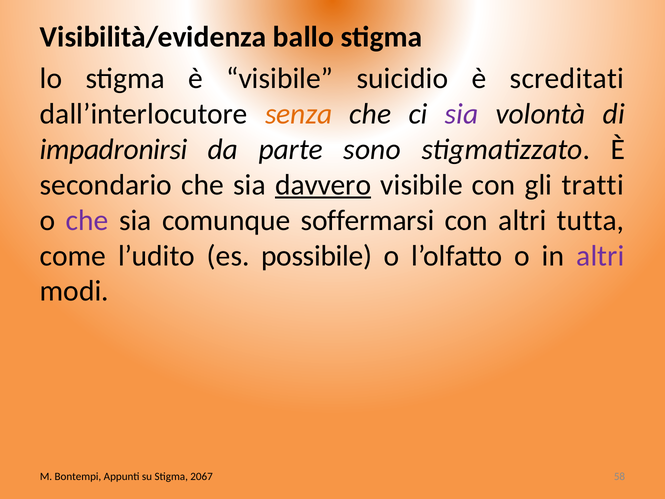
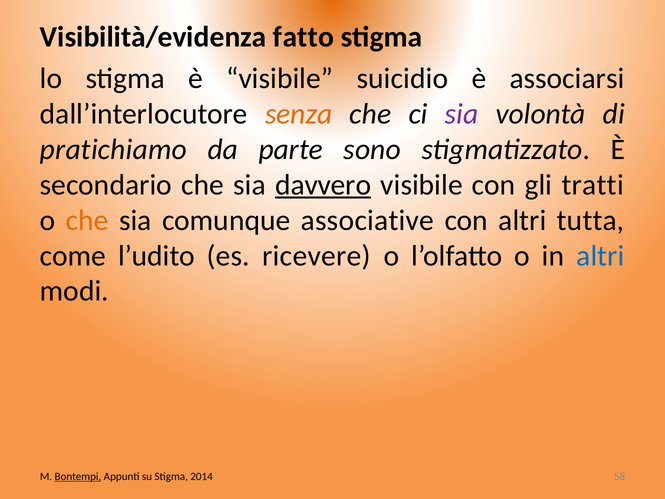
ballo: ballo -> fatto (303, 37)
screditati: screditati -> associarsi (567, 78)
impadronirsi: impadronirsi -> pratichiamo (113, 149)
che colour: purple -> orange (87, 220)
soffermarsi: soffermarsi -> associative (367, 220)
possibile: possibile -> ricevere (316, 256)
altri colour: purple -> blue (600, 256)
Bontempi underline: none -> present (78, 476)
2067: 2067 -> 2014 (202, 476)
